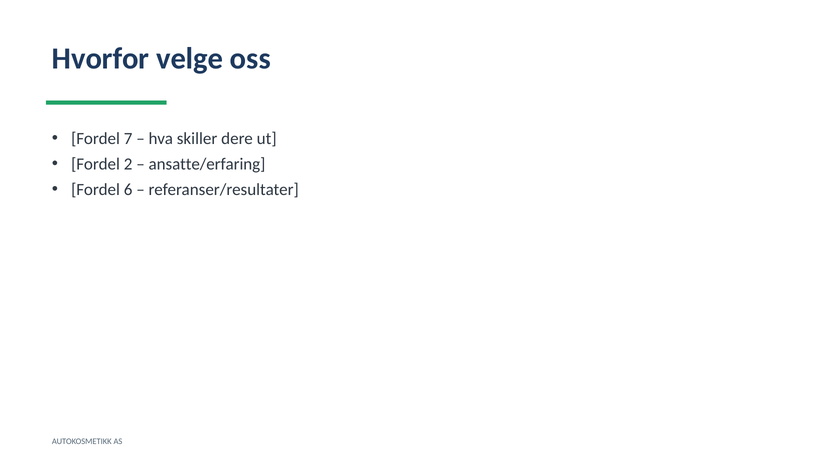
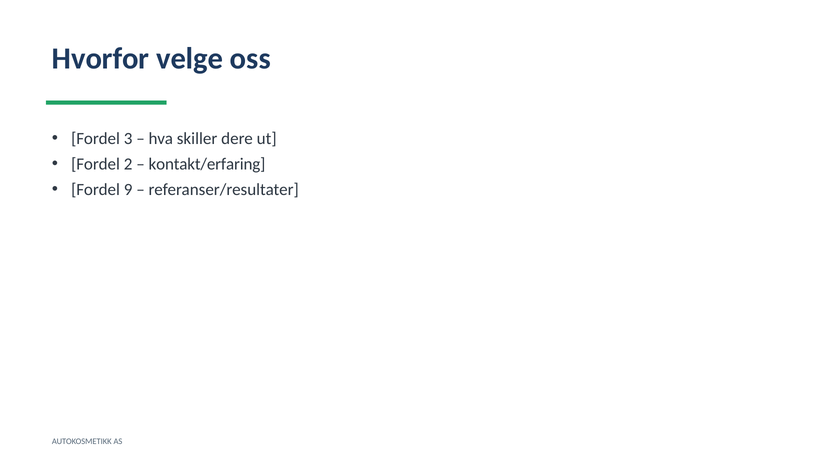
7: 7 -> 3 (128, 138)
ansatte/erfaring: ansatte/erfaring -> kontakt/erfaring (207, 164)
6: 6 -> 9 (128, 189)
